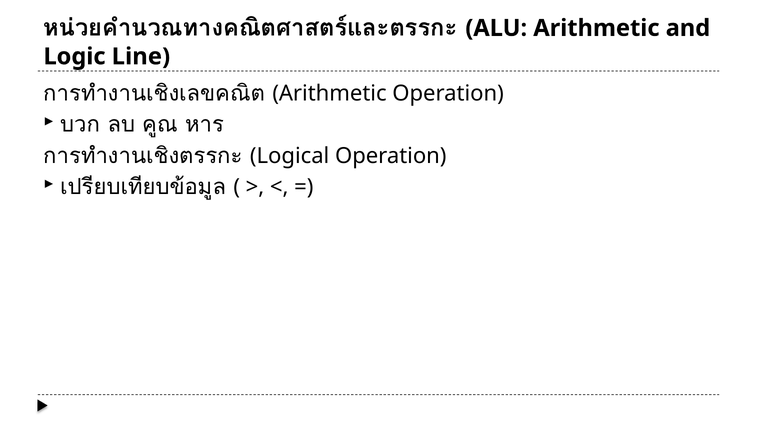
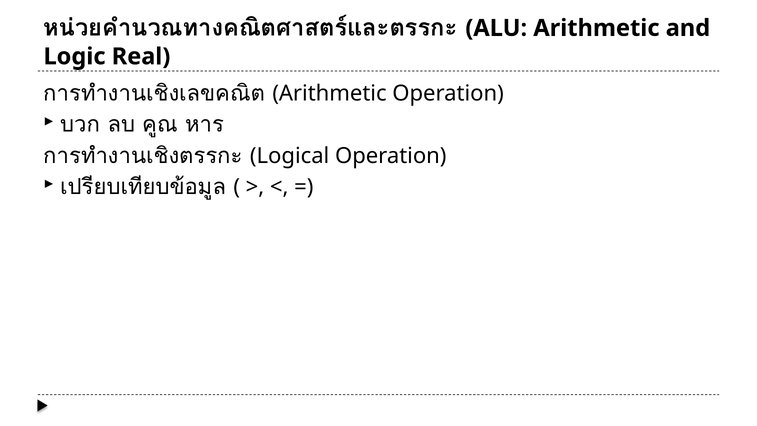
Line: Line -> Real (141, 56)
